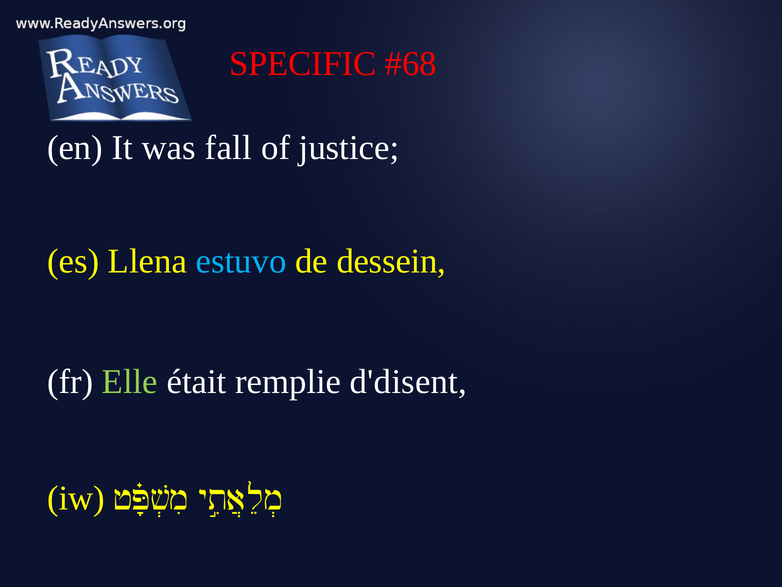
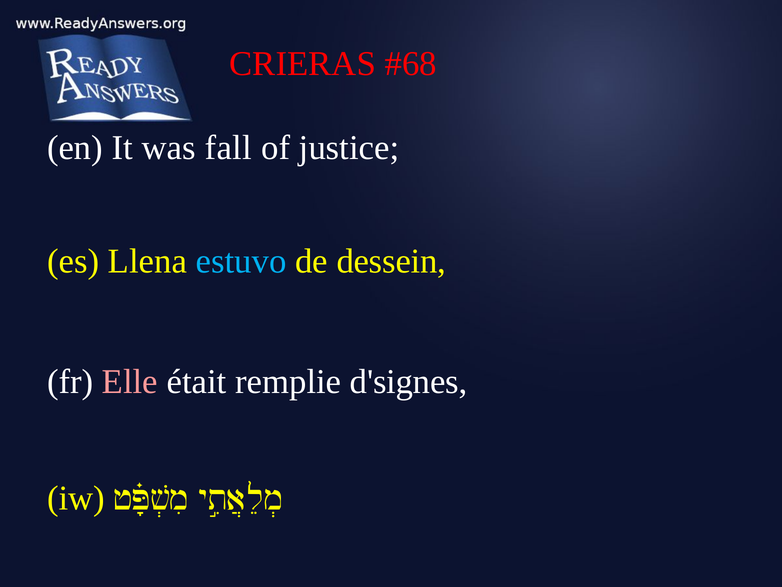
SPECIFIC: SPECIFIC -> CRIERAS (303, 64)
Elle colour: light green -> pink (130, 382)
d'disent: d'disent -> d'signes (409, 382)
